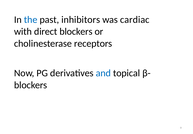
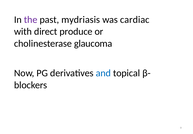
the colour: blue -> purple (31, 20)
inhibitors: inhibitors -> mydriasis (81, 20)
direct blockers: blockers -> produce (76, 31)
receptors: receptors -> glaucoma (93, 43)
